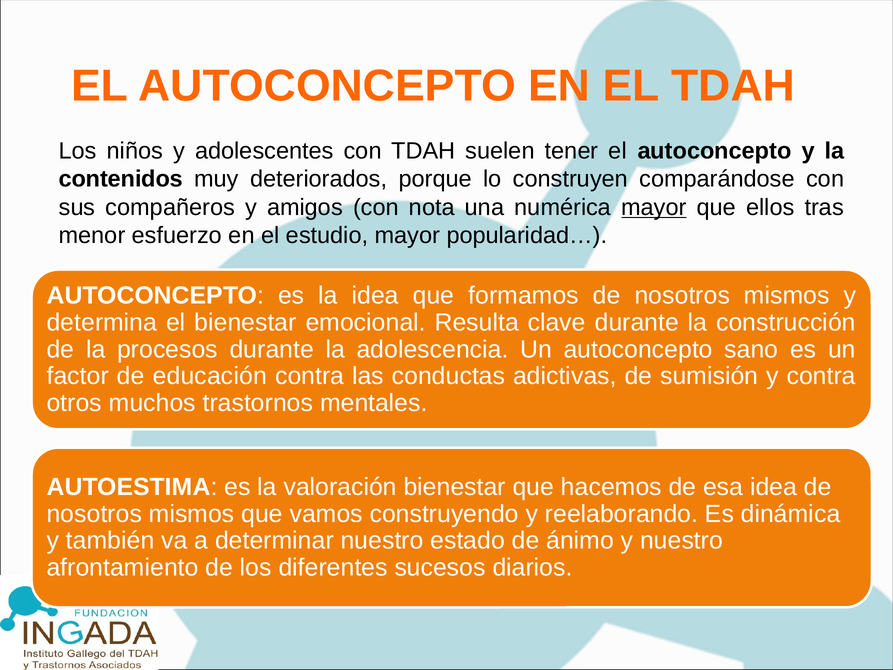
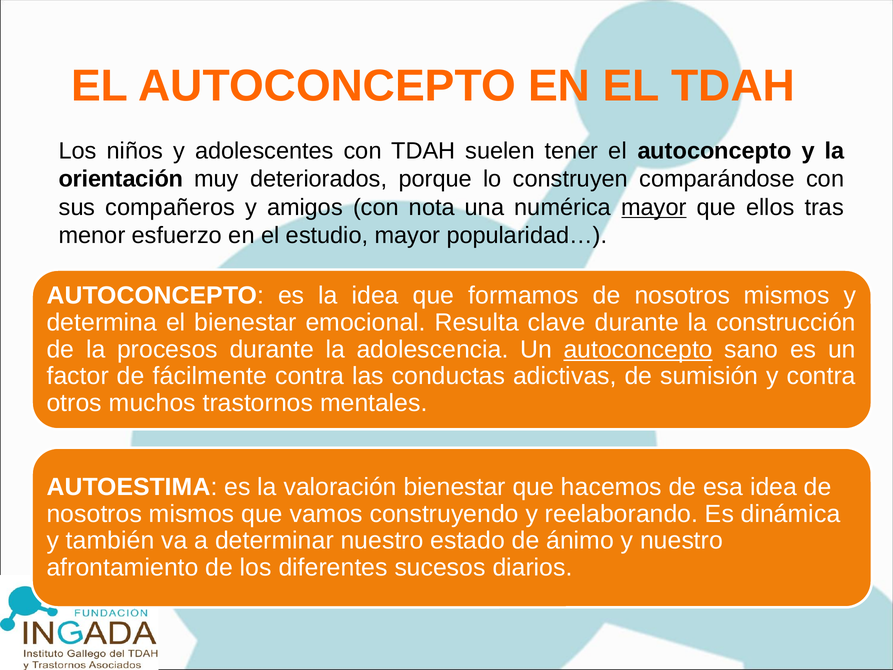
contenidos: contenidos -> orientación (121, 179)
autoconcepto underline: none -> present (638, 349)
educación: educación -> fácilmente (210, 376)
